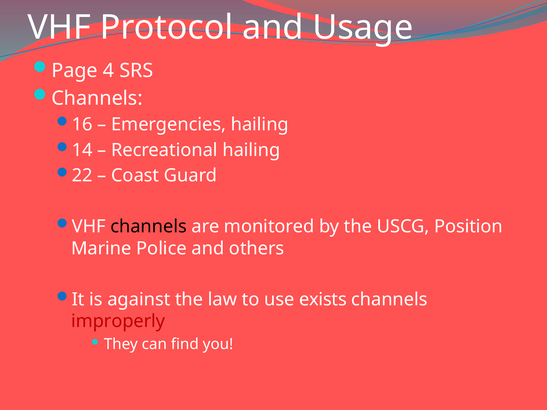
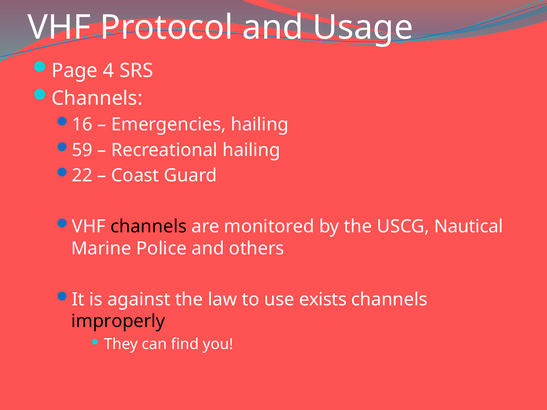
14: 14 -> 59 (82, 150)
Position: Position -> Nautical (469, 227)
improperly colour: red -> black (118, 321)
